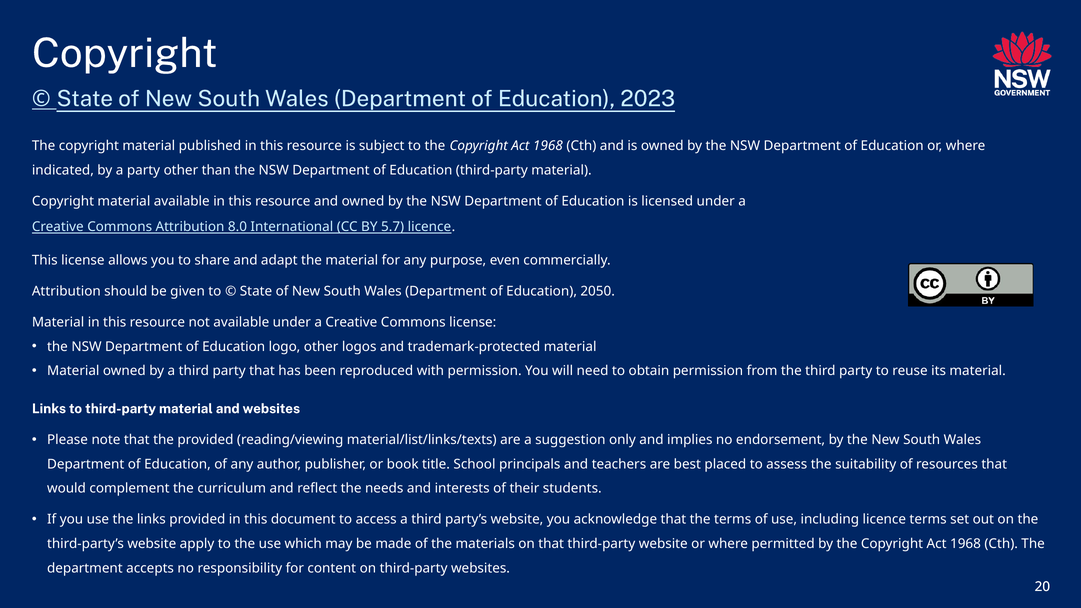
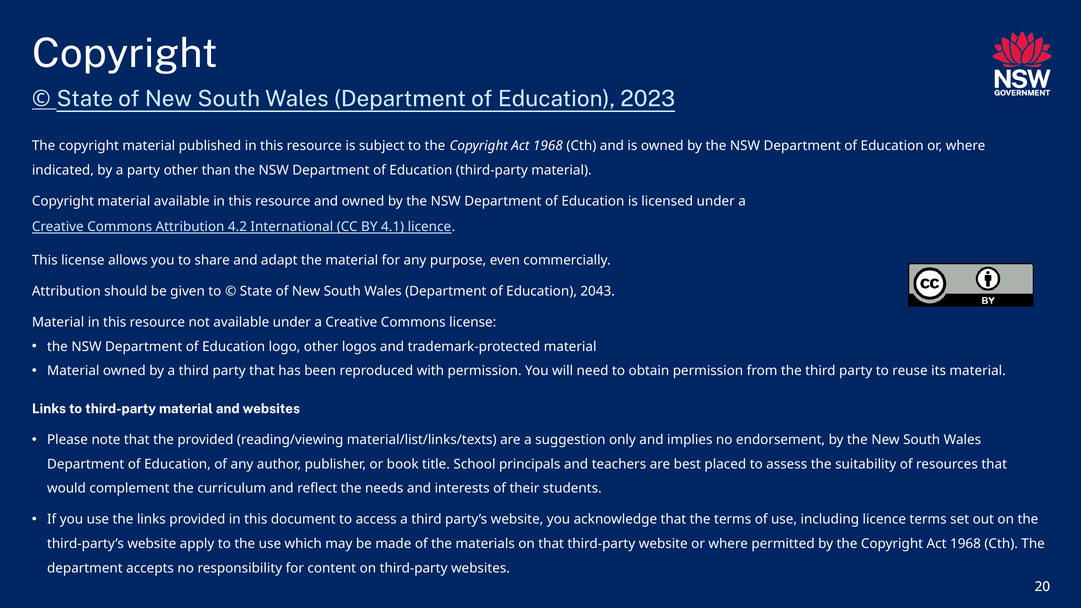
8.0: 8.0 -> 4.2 (237, 227)
5.7: 5.7 -> 4.1 (393, 227)
2050: 2050 -> 2043 (598, 291)
